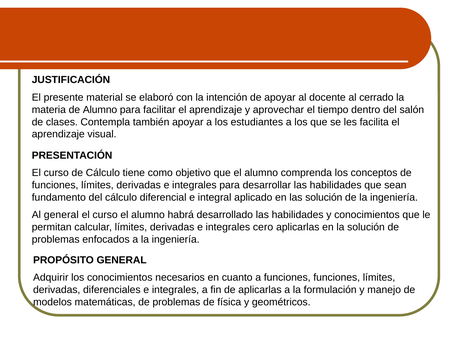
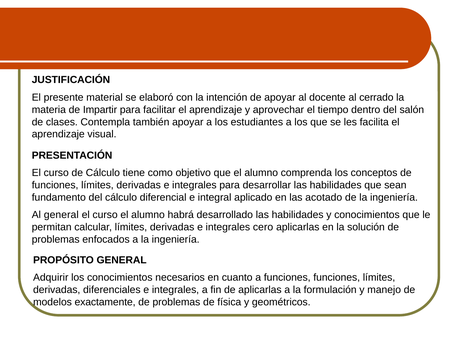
de Alumno: Alumno -> Impartir (100, 110)
las solución: solución -> acotado (324, 198)
matemáticas: matemáticas -> exactamente (105, 303)
